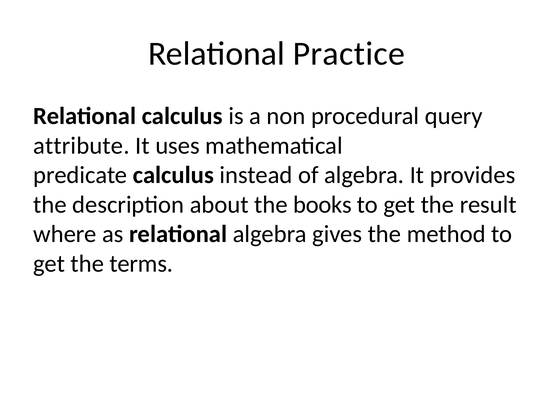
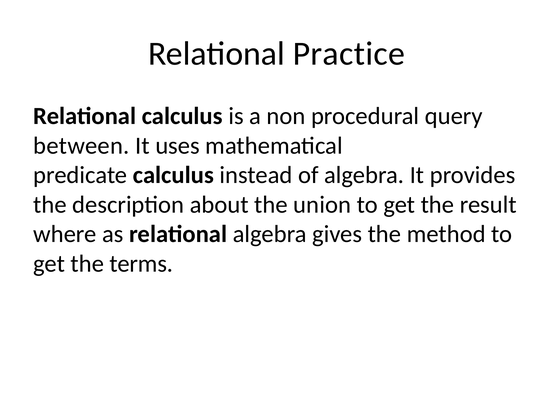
attribute: attribute -> between (81, 146)
books: books -> union (322, 205)
